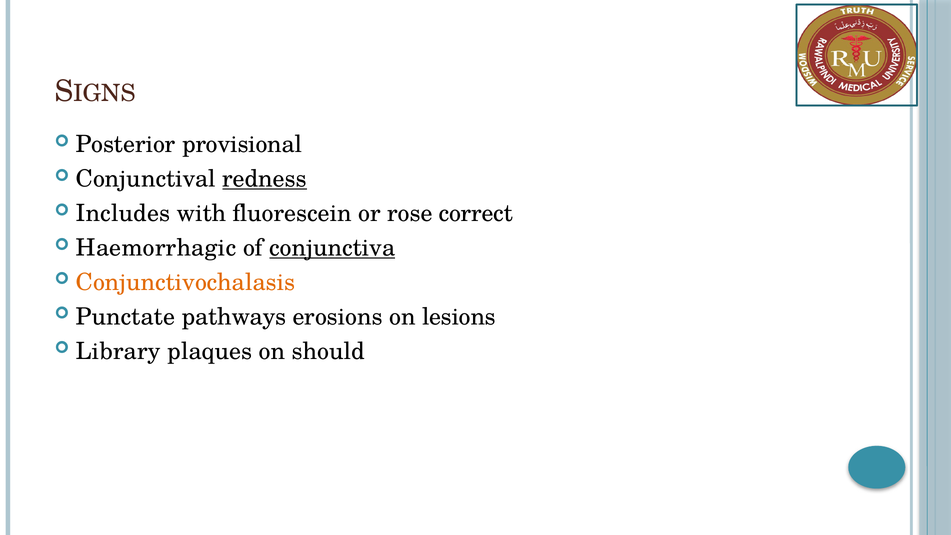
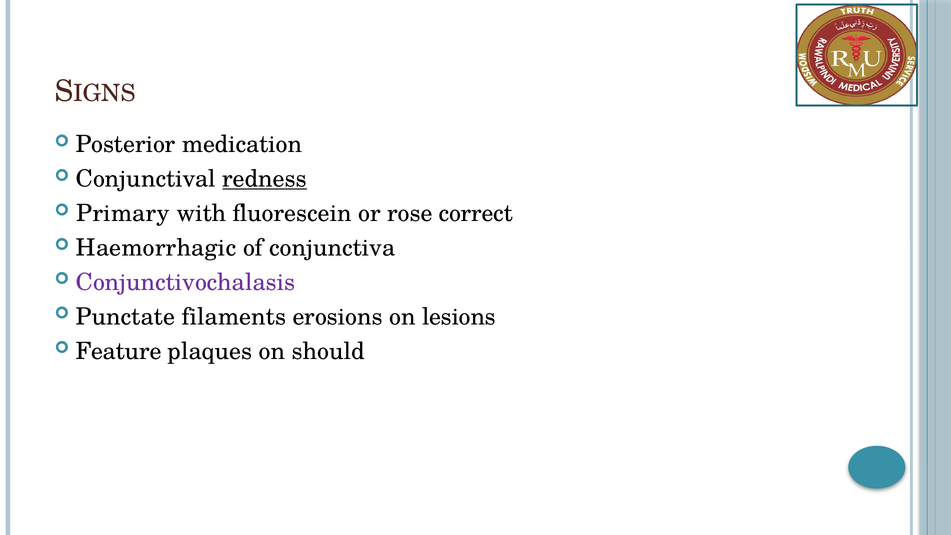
provisional: provisional -> medication (242, 144)
Includes: Includes -> Primary (123, 213)
conjunctiva underline: present -> none (332, 248)
Conjunctivochalasis colour: orange -> purple (186, 282)
pathways: pathways -> filaments (234, 317)
Library: Library -> Feature (119, 351)
